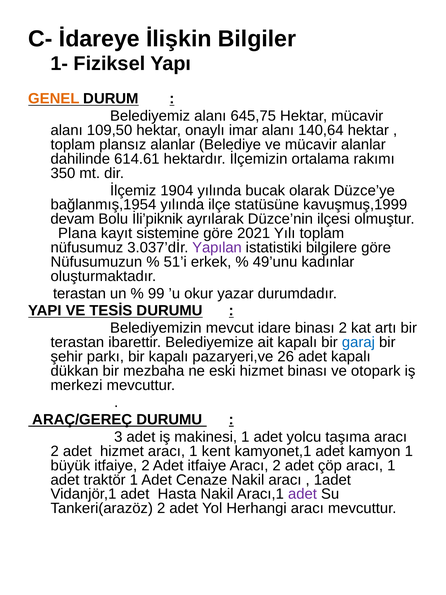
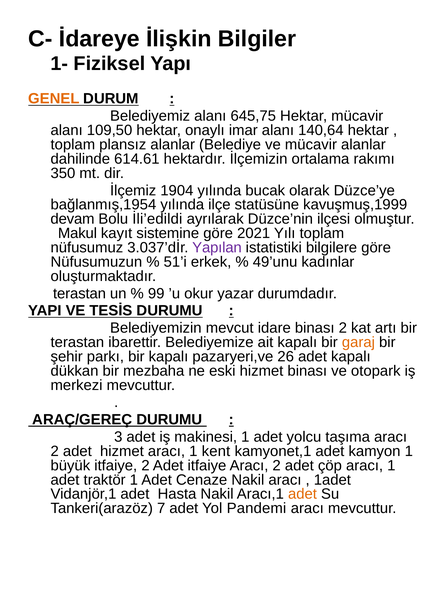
İli’piknik: İli’piknik -> İli’edildi (157, 219)
Plana: Plana -> Makul (77, 233)
garaj colour: blue -> orange (358, 342)
adet colour: purple -> orange (302, 494)
Tankeri(arazöz 2: 2 -> 7 (161, 508)
Herhangi: Herhangi -> Pandemi (256, 508)
